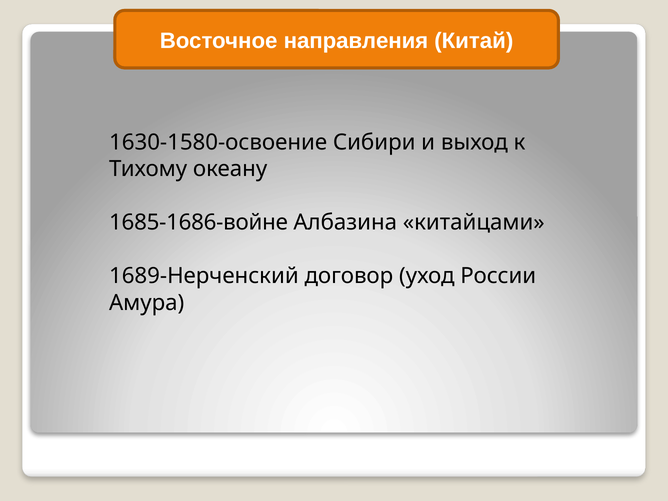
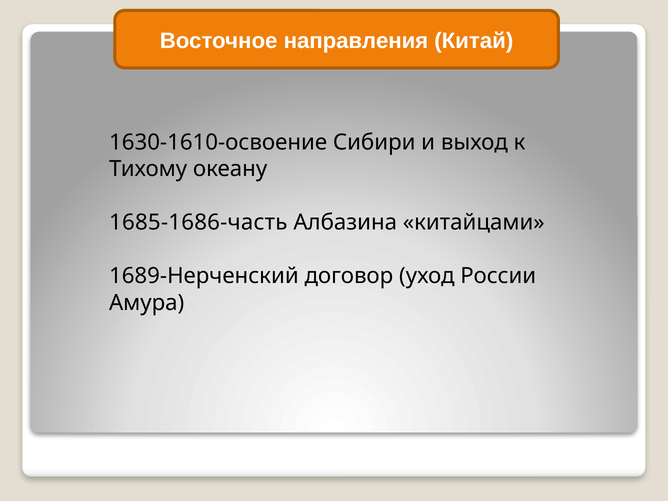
1630-1580-освоение: 1630-1580-освоение -> 1630-1610-освоение (218, 142)
1685-1686-войне: 1685-1686-войне -> 1685-1686-часть (198, 223)
